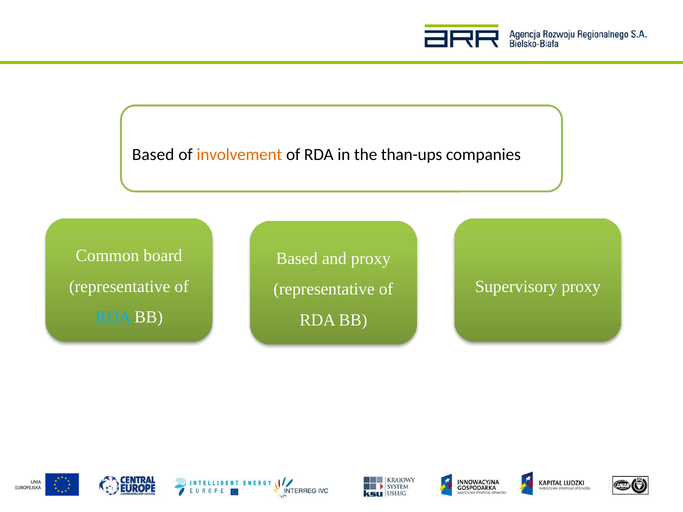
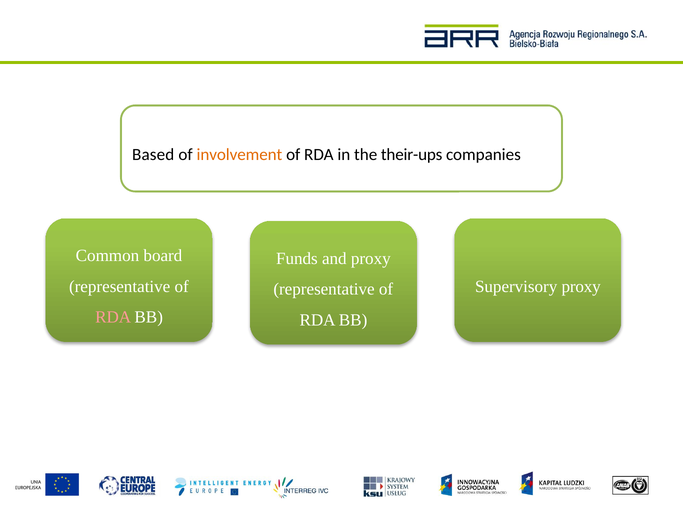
than-ups: than-ups -> their-ups (412, 155)
Based: Based -> Funds (297, 259)
RDA colour: light blue -> pink (113, 317)
